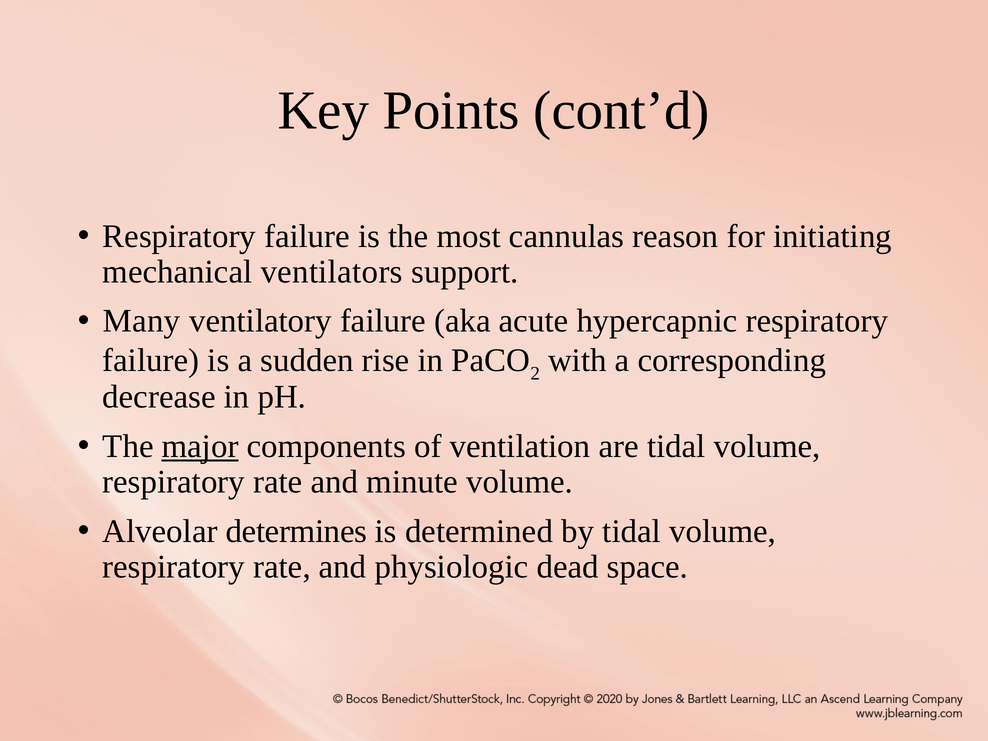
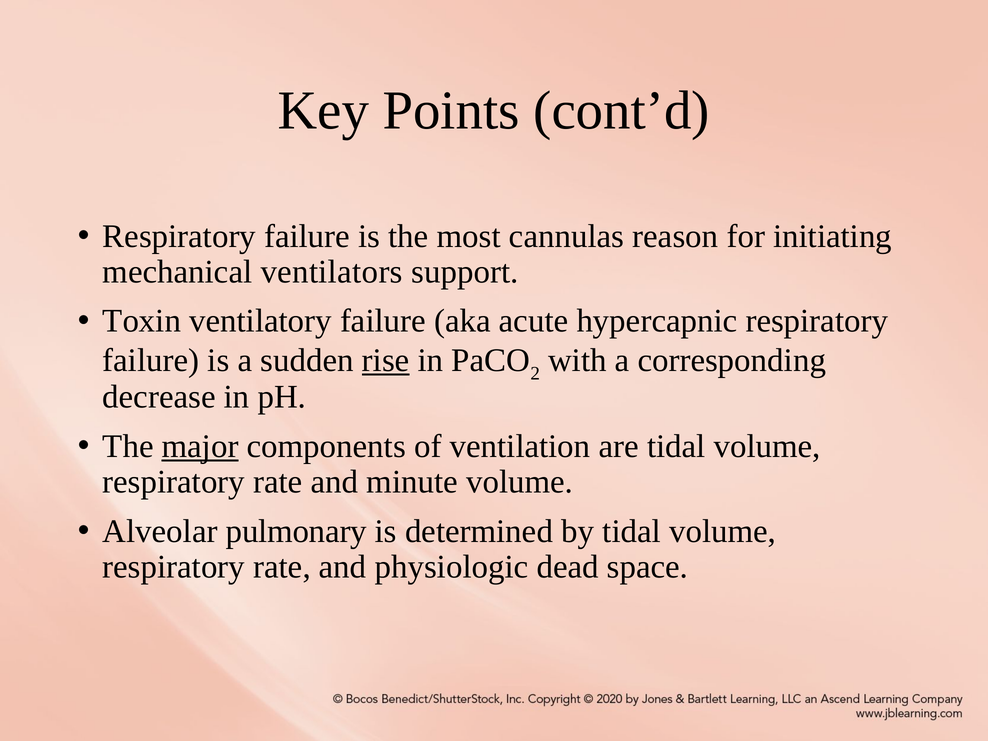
Many: Many -> Toxin (142, 321)
rise underline: none -> present (386, 361)
determines: determines -> pulmonary (296, 531)
